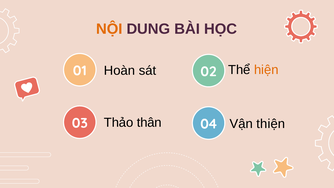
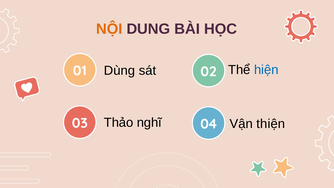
Hoàn: Hoàn -> Dùng (120, 70)
hiện colour: orange -> blue (266, 70)
thân: thân -> nghĩ (149, 123)
